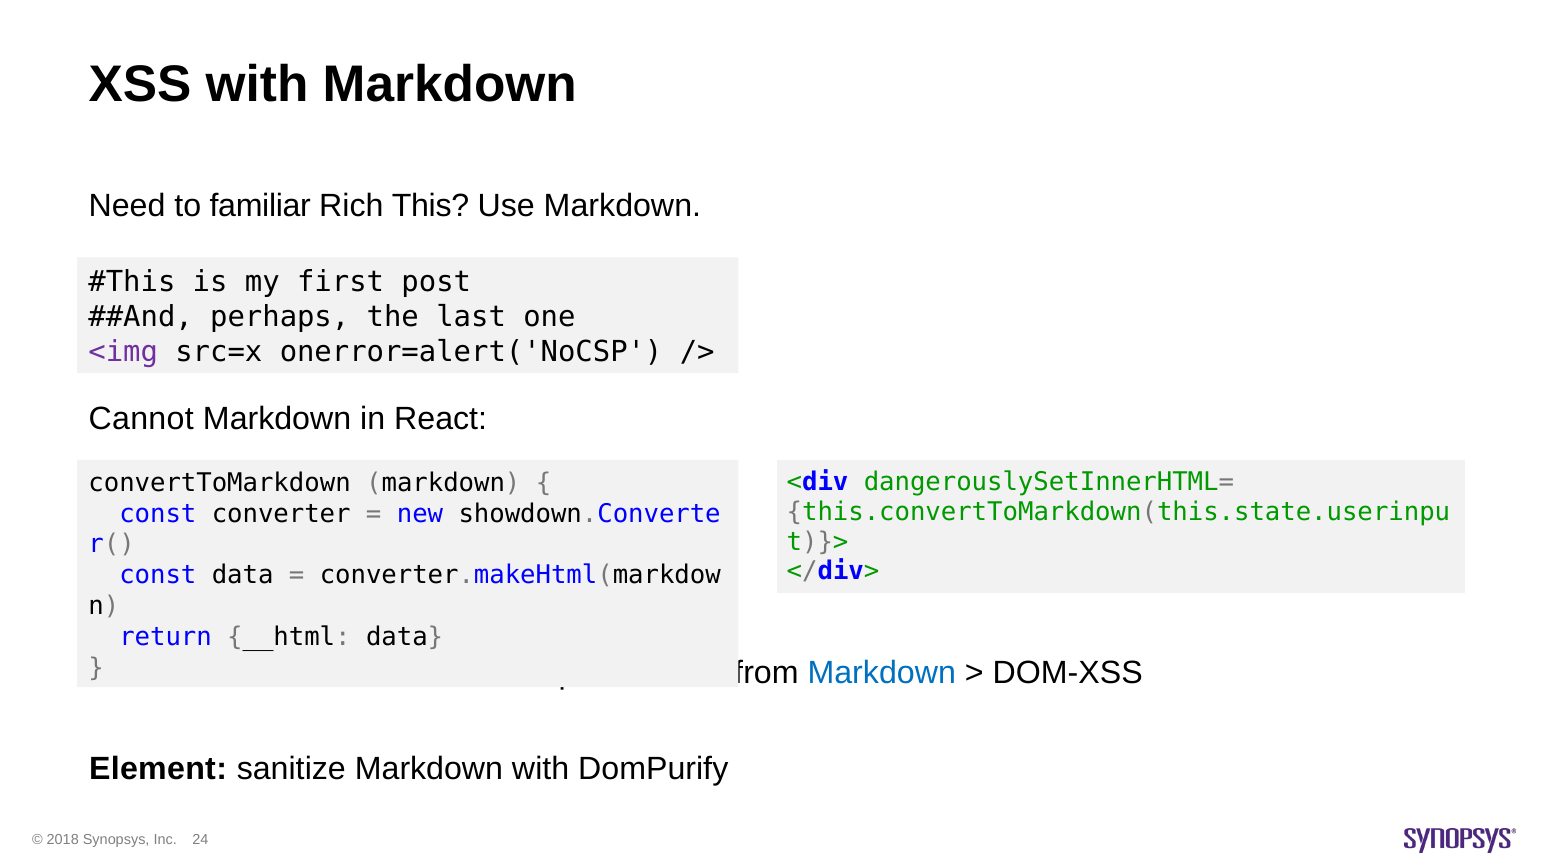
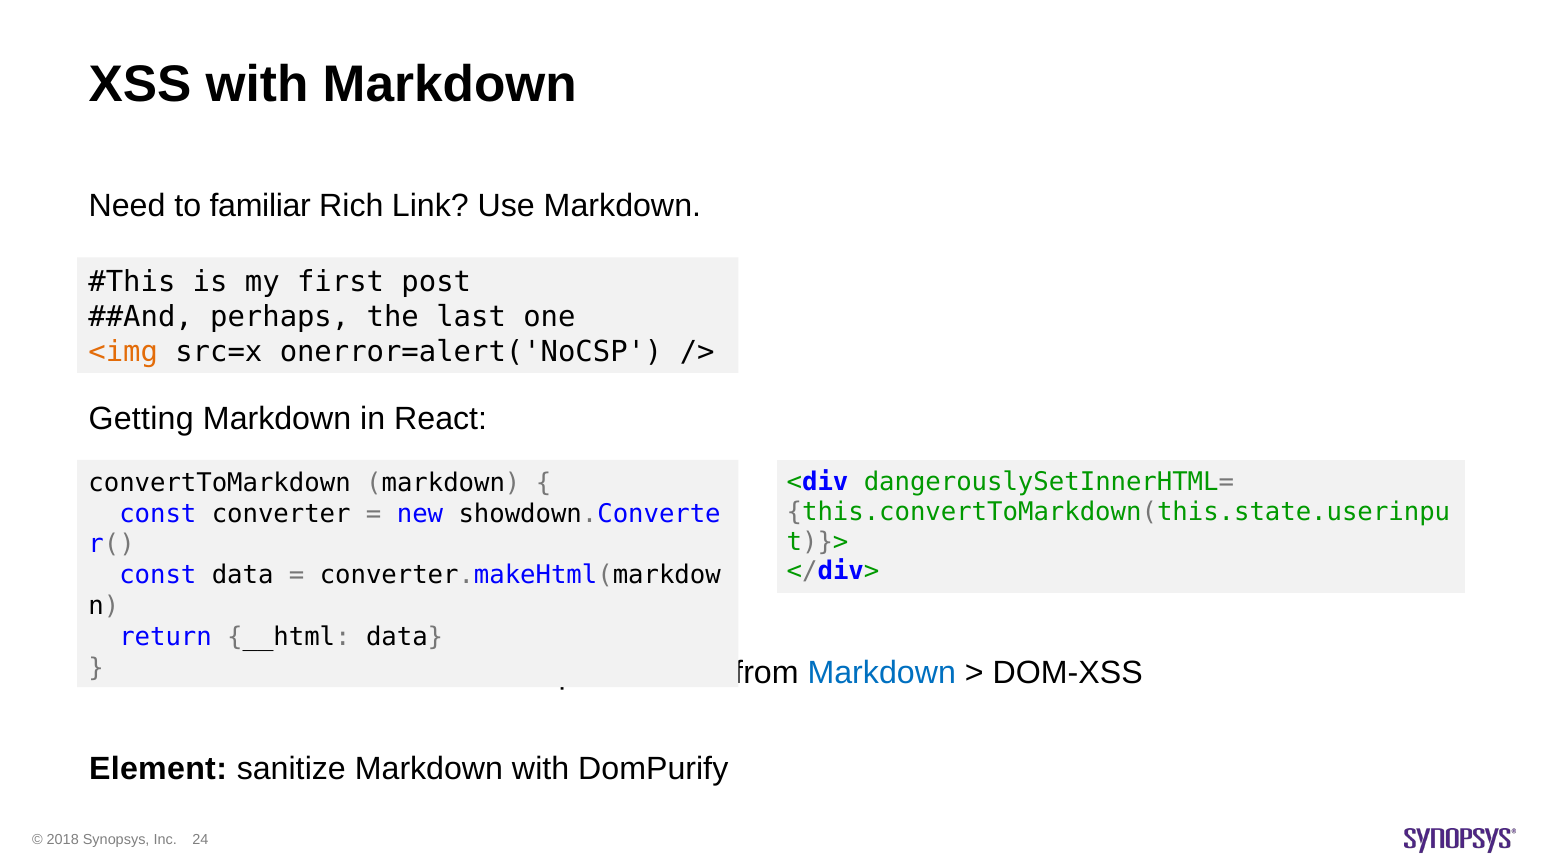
This: This -> Link (430, 206)
<img colour: purple -> orange (123, 352)
Cannot: Cannot -> Getting (141, 418)
